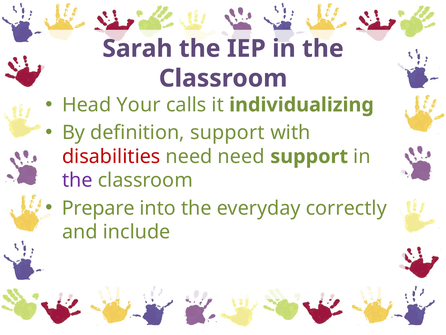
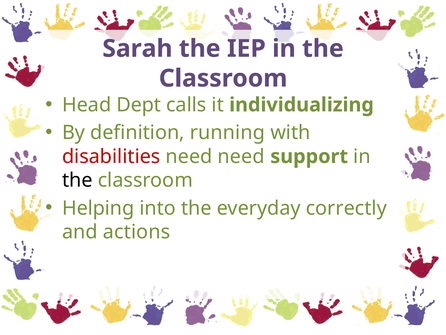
Your: Your -> Dept (139, 105)
definition support: support -> running (227, 132)
the colour: purple -> black (77, 180)
Prepare: Prepare -> Helping (98, 208)
include: include -> actions (137, 232)
